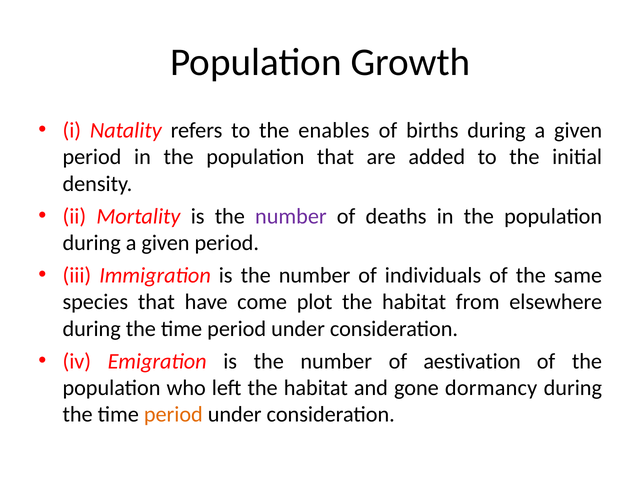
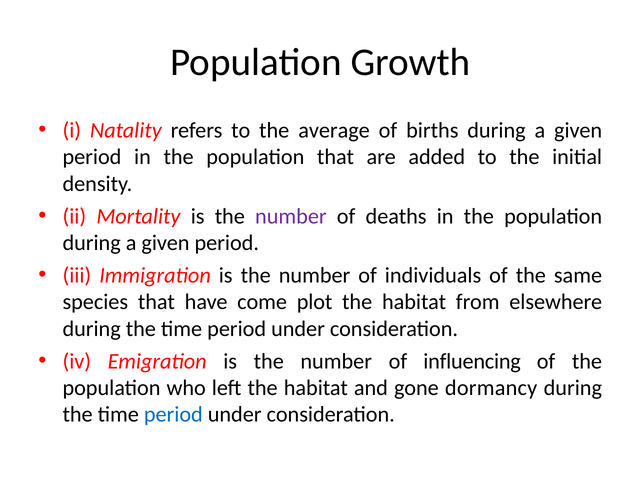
enables: enables -> average (334, 130)
aestivation: aestivation -> influencing (472, 361)
period colour: orange -> blue (173, 414)
